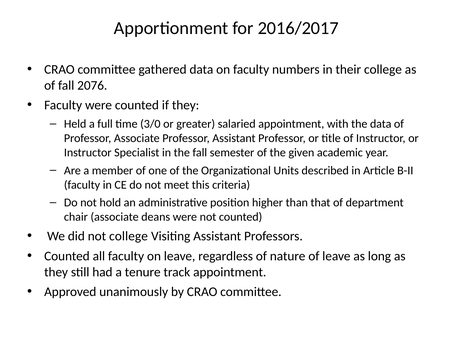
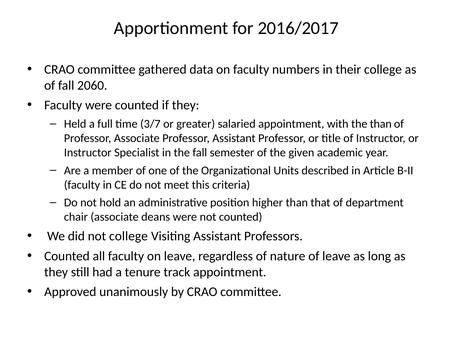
2076: 2076 -> 2060 (92, 85)
3/0: 3/0 -> 3/7 (150, 124)
the data: data -> than (381, 124)
